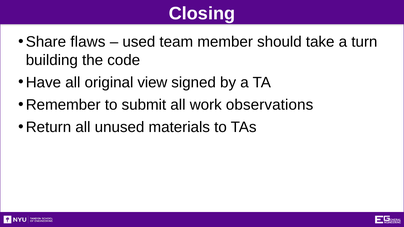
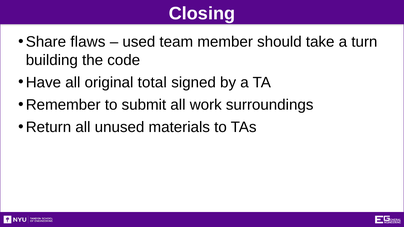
view: view -> total (152, 83)
observations: observations -> surroundings (270, 105)
